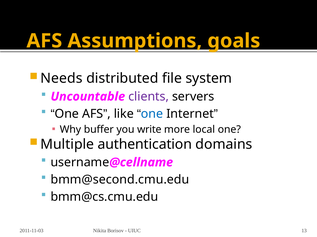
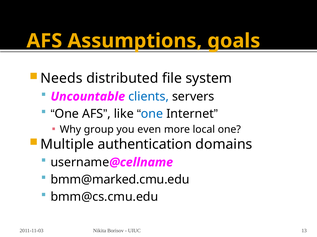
clients colour: purple -> blue (149, 97)
buffer: buffer -> group (99, 130)
write: write -> even (149, 130)
bmm@second.cmu.edu: bmm@second.cmu.edu -> bmm@marked.cmu.edu (120, 180)
